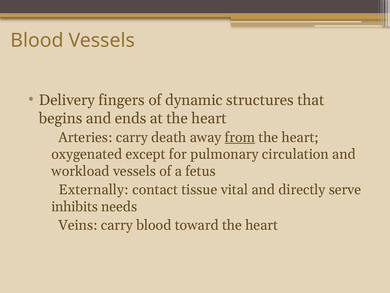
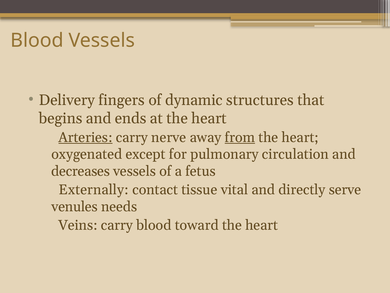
Arteries underline: none -> present (85, 137)
death: death -> nerve (169, 137)
workload: workload -> decreases (81, 171)
inhibits: inhibits -> venules (75, 206)
